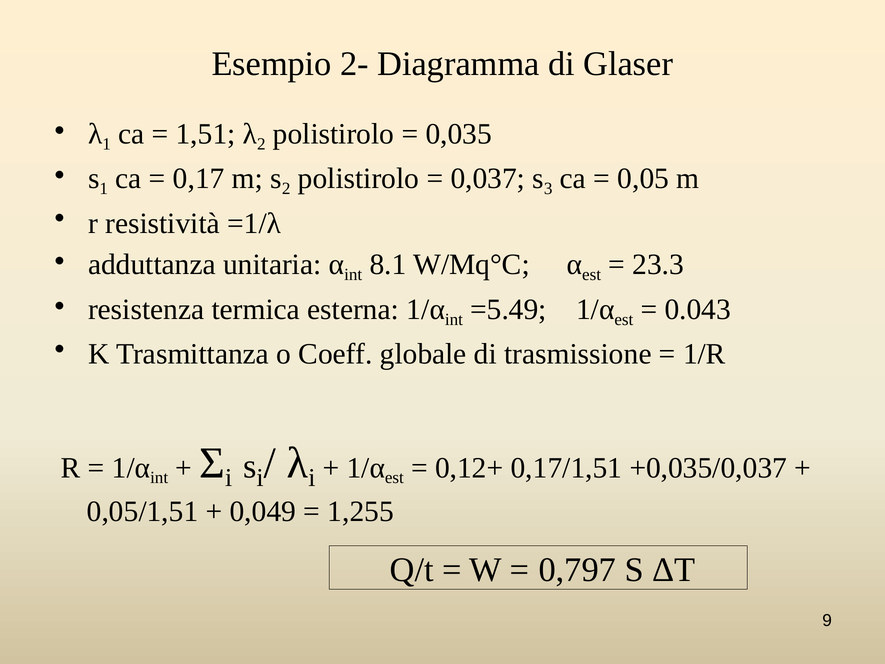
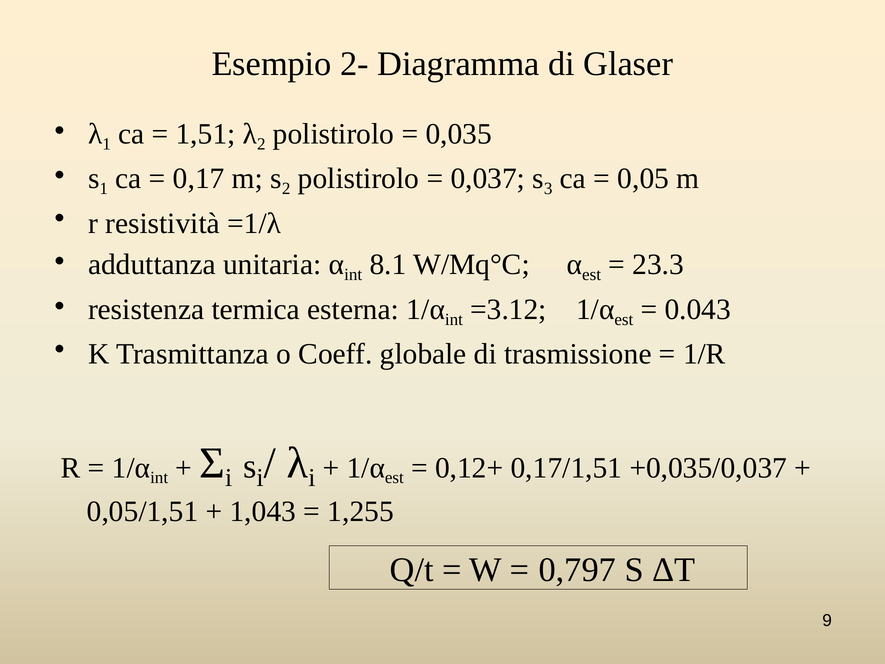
=5.49: =5.49 -> =3.12 (508, 309)
0,049: 0,049 -> 1,043 (263, 511)
